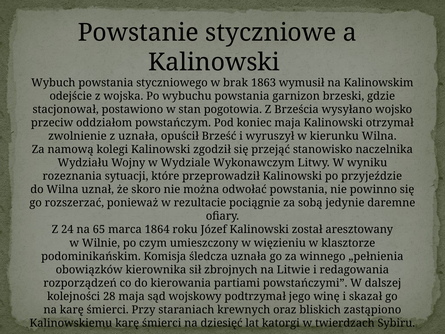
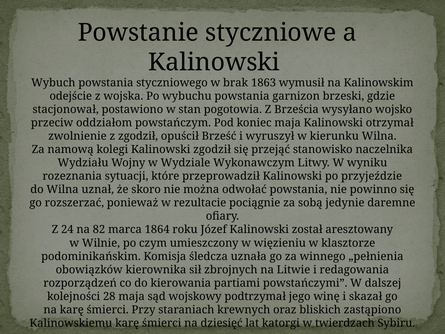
z uznała: uznała -> zgodził (138, 136)
65: 65 -> 82 (99, 229)
